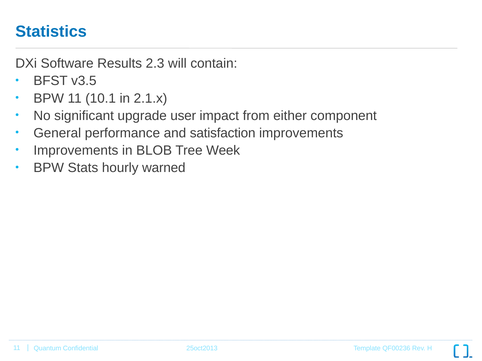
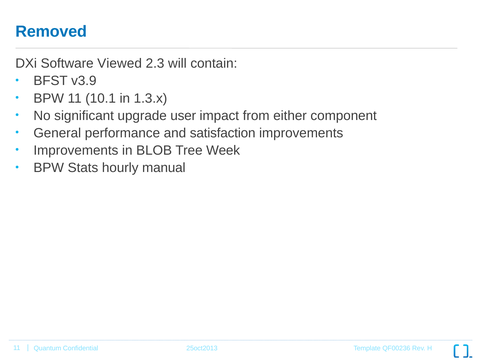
Statistics: Statistics -> Removed (51, 32)
Results: Results -> Viewed (120, 64)
v3.5: v3.5 -> v3.9 (84, 81)
2.1.x: 2.1.x -> 1.3.x (150, 98)
warned: warned -> manual (164, 168)
